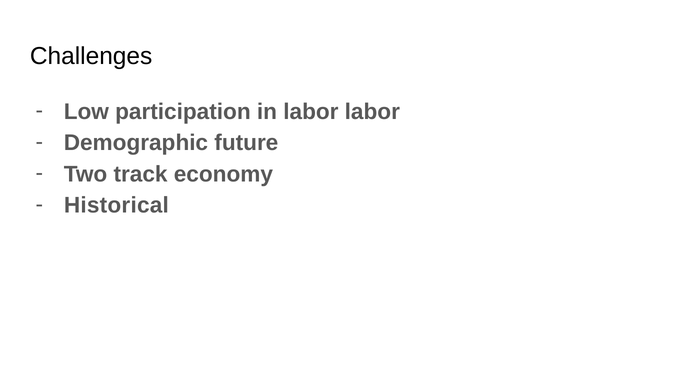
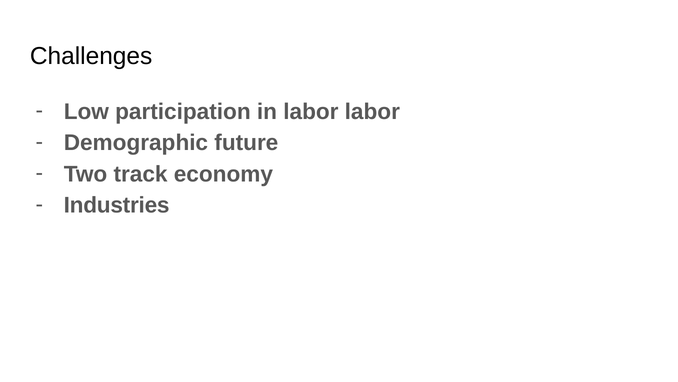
Historical: Historical -> Industries (117, 205)
